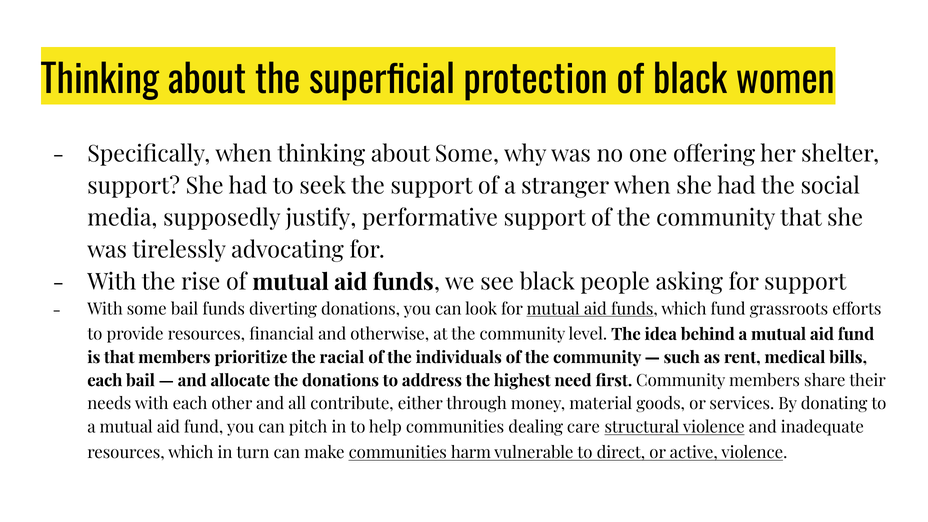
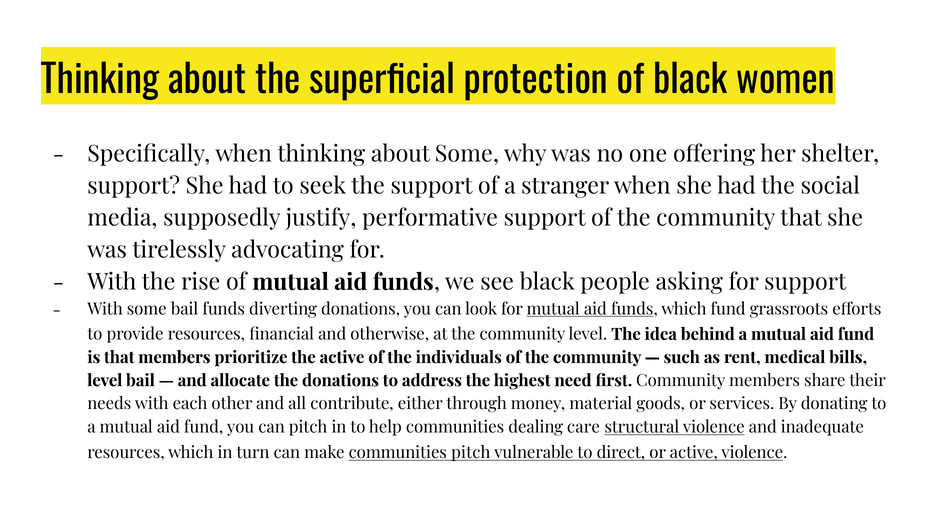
the racial: racial -> active (342, 358)
each: each -> level (105, 381)
communities harm: harm -> pitch (471, 453)
